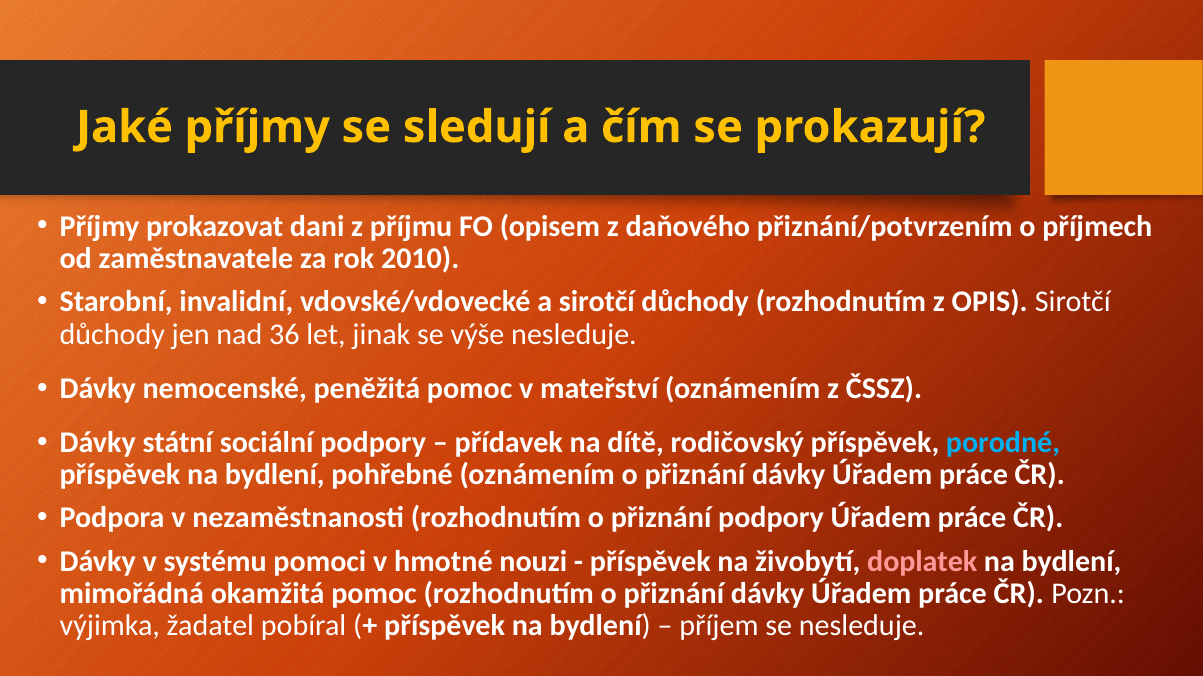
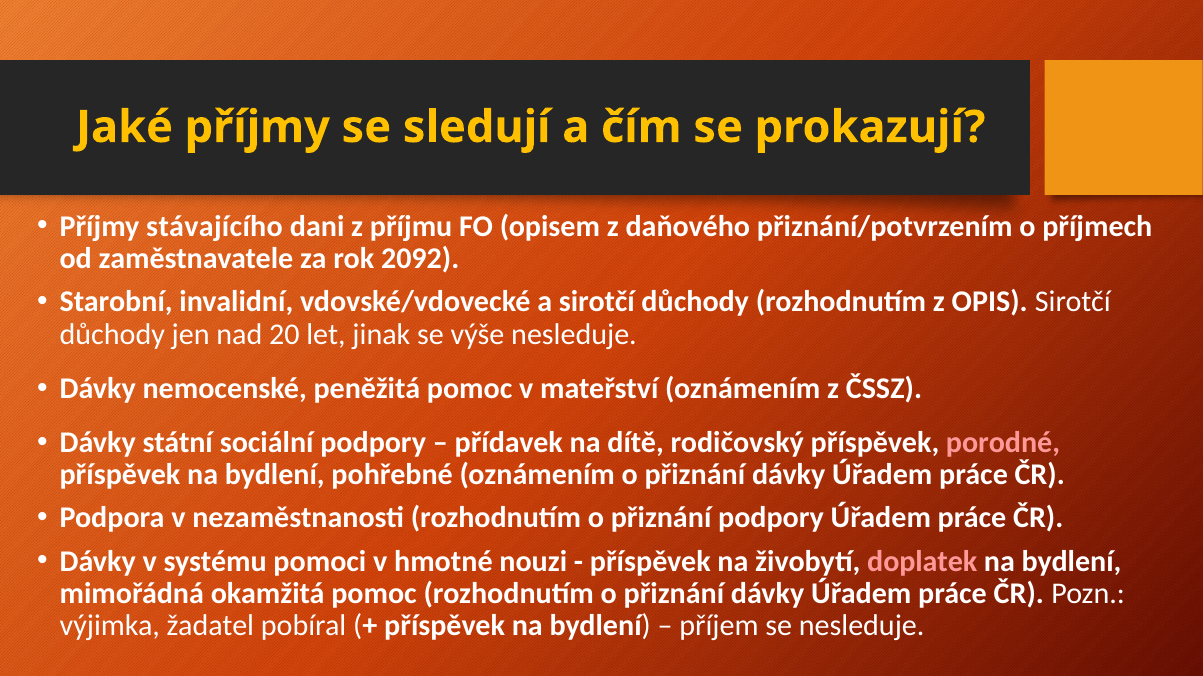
prokazovat: prokazovat -> stávajícího (215, 226)
2010: 2010 -> 2092 (420, 259)
36: 36 -> 20 (284, 335)
porodné colour: light blue -> pink (1003, 443)
